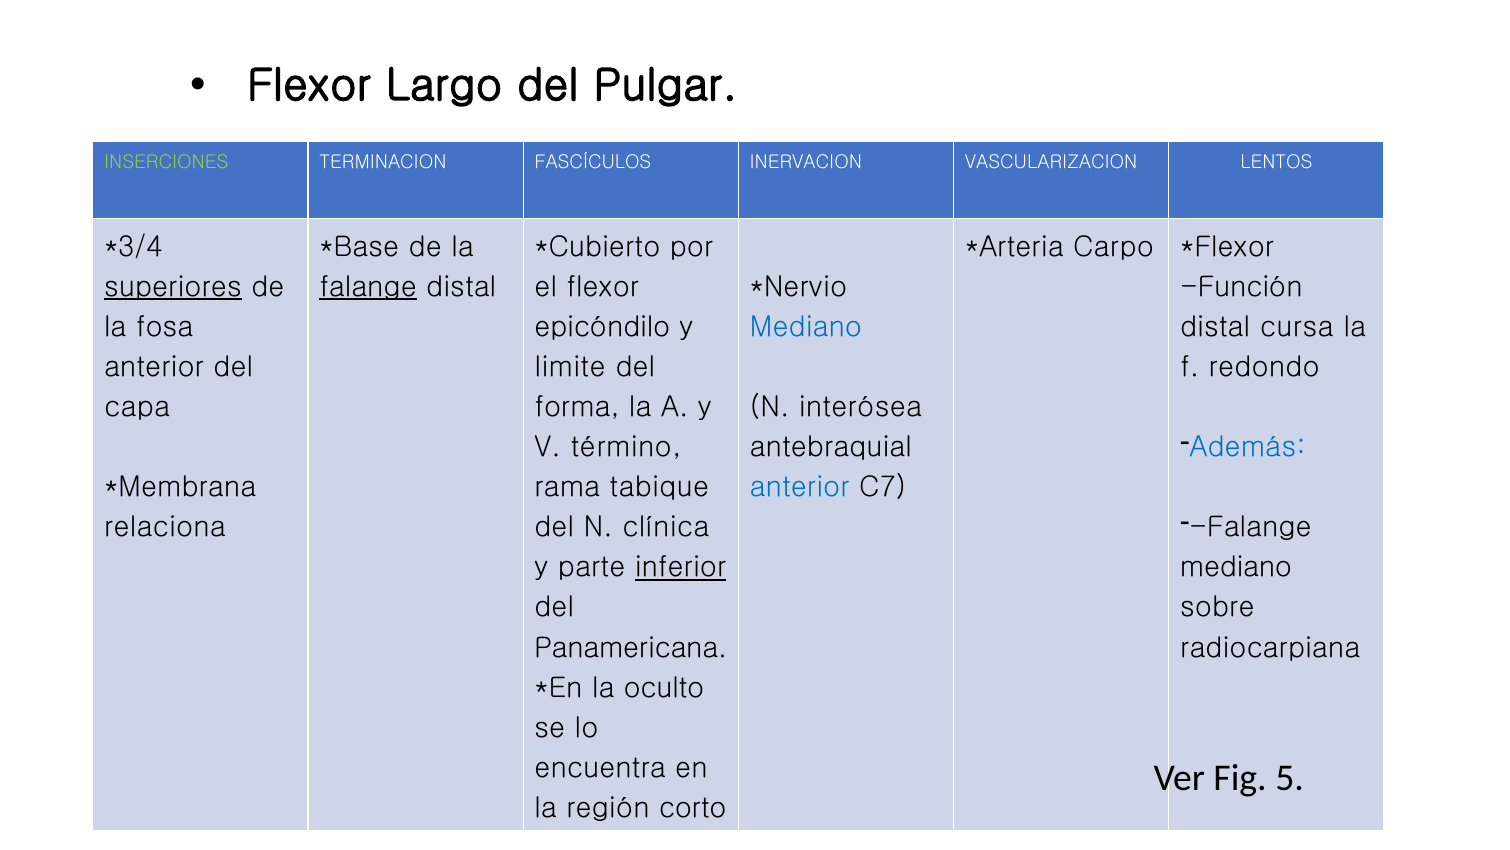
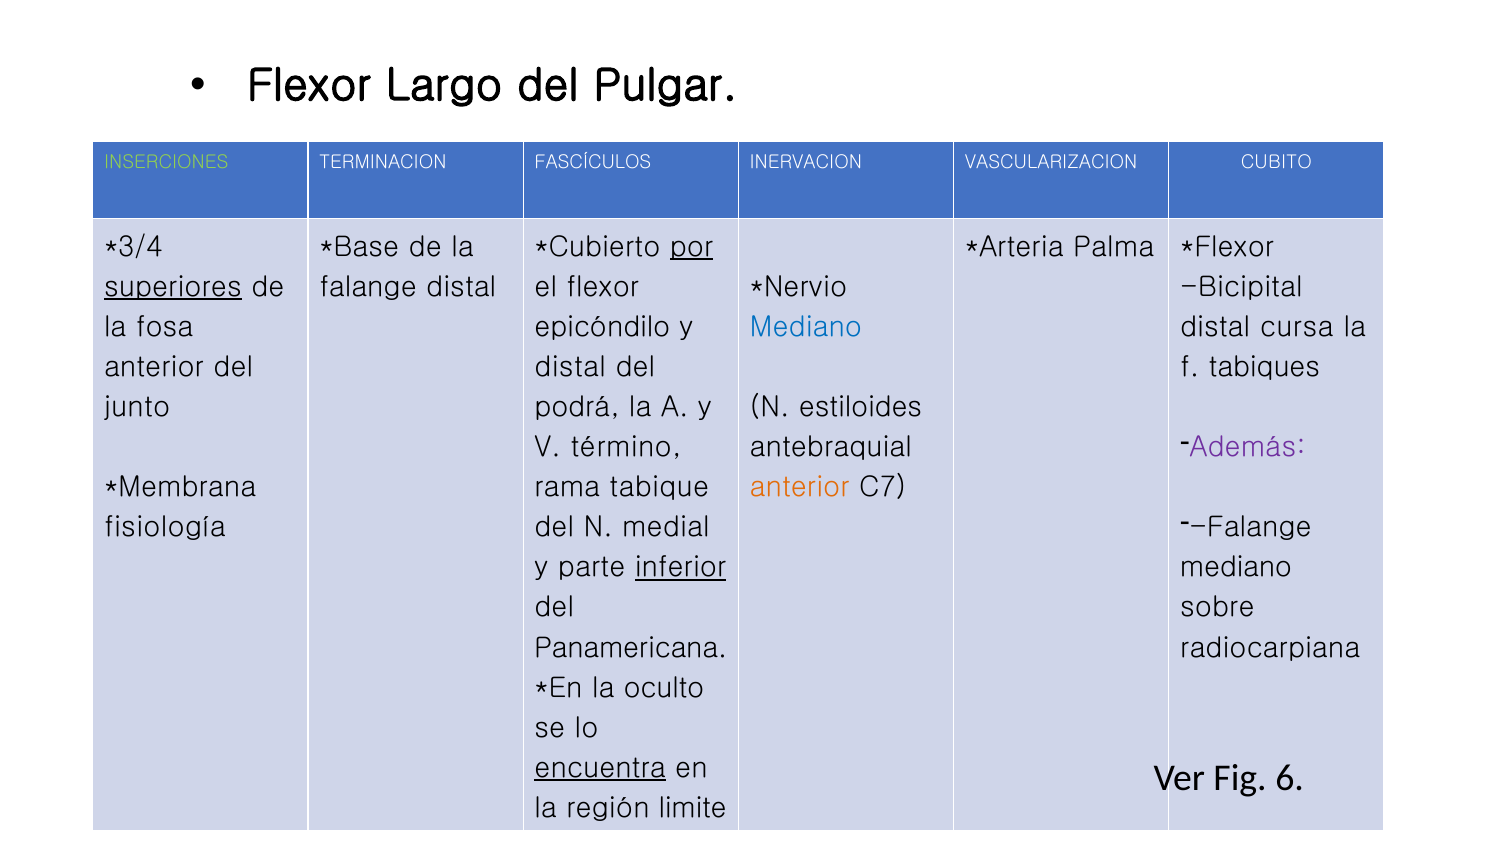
LENTOS: LENTOS -> CUBITO (1276, 162)
por underline: none -> present (692, 247)
Carpo: Carpo -> Palma (1114, 247)
falange underline: present -> none (368, 287)
Función: Función -> Bicipital (1241, 287)
limite: limite -> distal (570, 367)
redondo: redondo -> tabiques (1264, 367)
capa: capa -> junto (137, 407)
forma: forma -> podrá (577, 407)
interósea: interósea -> estiloides (861, 407)
Además colour: blue -> purple (1248, 447)
anterior colour: blue -> orange (800, 487)
relaciona: relaciona -> fisiología (165, 527)
clínica: clínica -> medial (666, 527)
encuentra underline: none -> present (600, 767)
5: 5 -> 6 (1290, 778)
corto: corto -> limite (693, 807)
